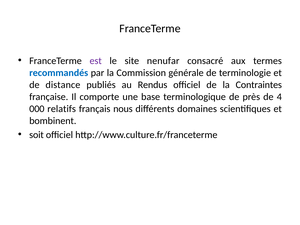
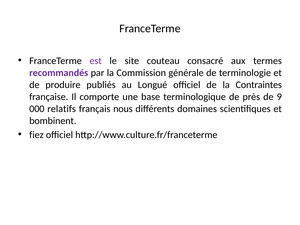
nenufar: nenufar -> couteau (163, 61)
recommandés colour: blue -> purple (59, 73)
distance: distance -> produire (63, 85)
Rendus: Rendus -> Longué (153, 85)
4: 4 -> 9 (279, 97)
soit: soit -> fiez (36, 135)
